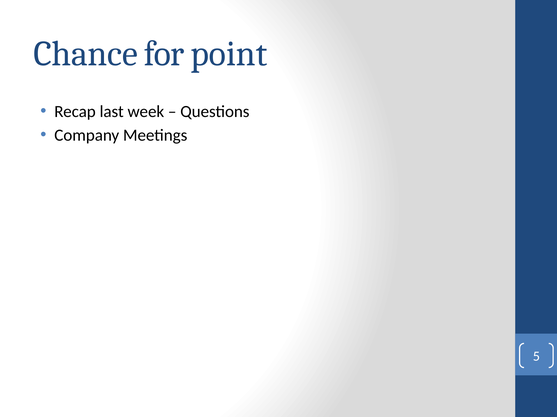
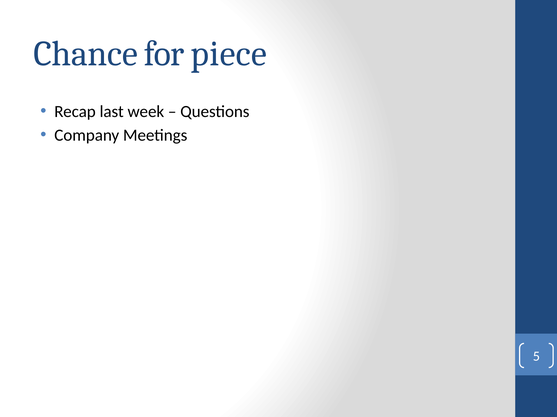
point: point -> piece (229, 54)
